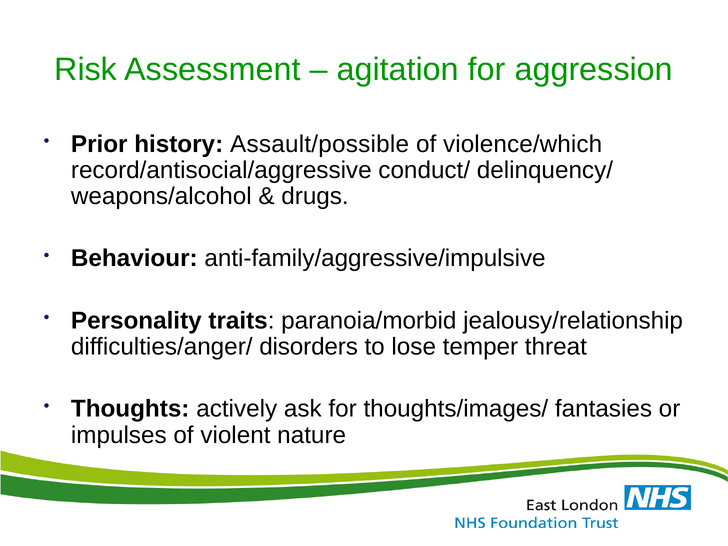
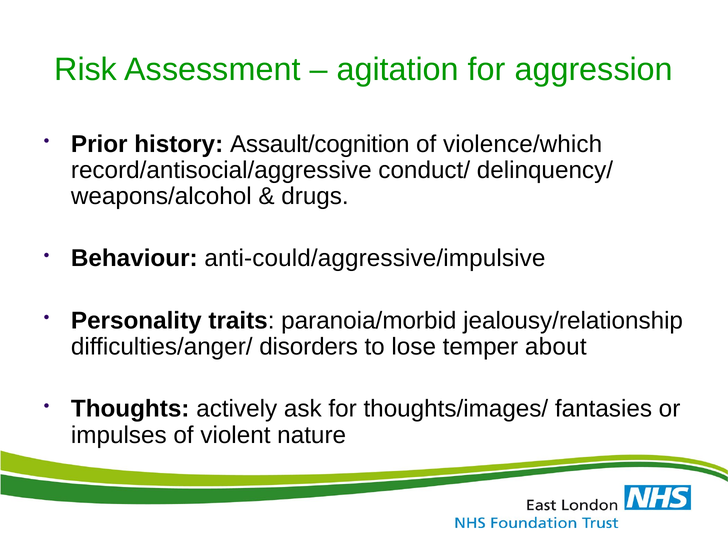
Assault/possible: Assault/possible -> Assault/cognition (320, 144)
anti-family/aggressive/impulsive: anti-family/aggressive/impulsive -> anti-could/aggressive/impulsive (375, 258)
threat: threat -> about (556, 347)
